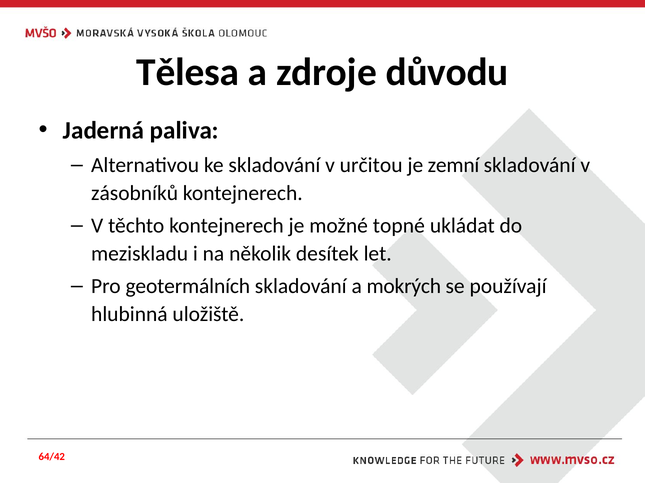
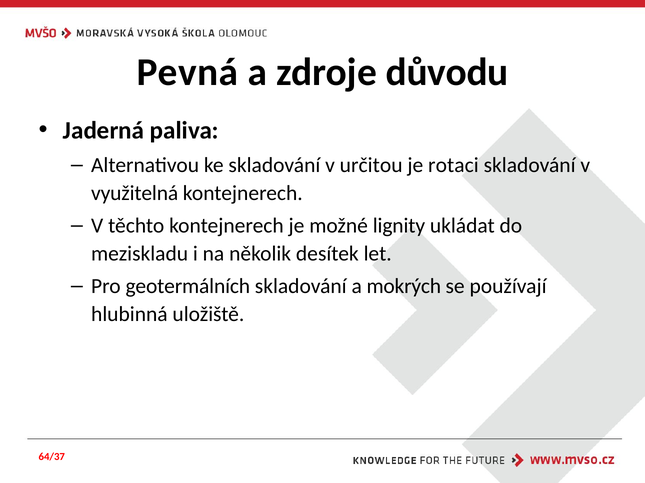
Tělesa: Tělesa -> Pevná (187, 72)
zemní: zemní -> rotaci (453, 166)
zásobníků: zásobníků -> využitelná (135, 193)
topné: topné -> lignity (399, 226)
64/42: 64/42 -> 64/37 (52, 458)
